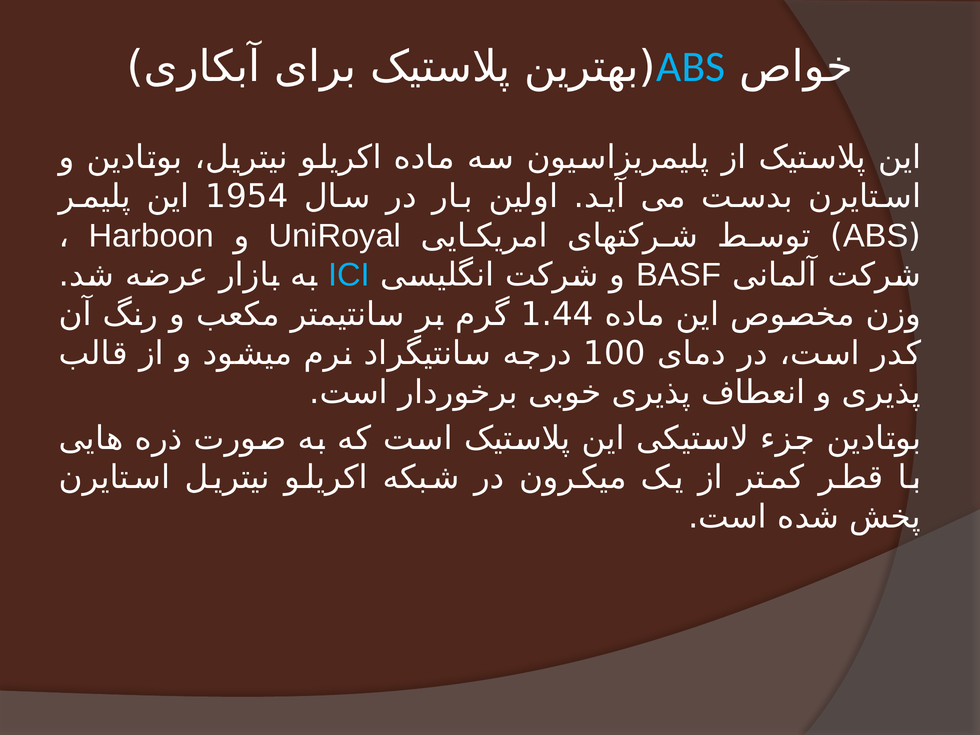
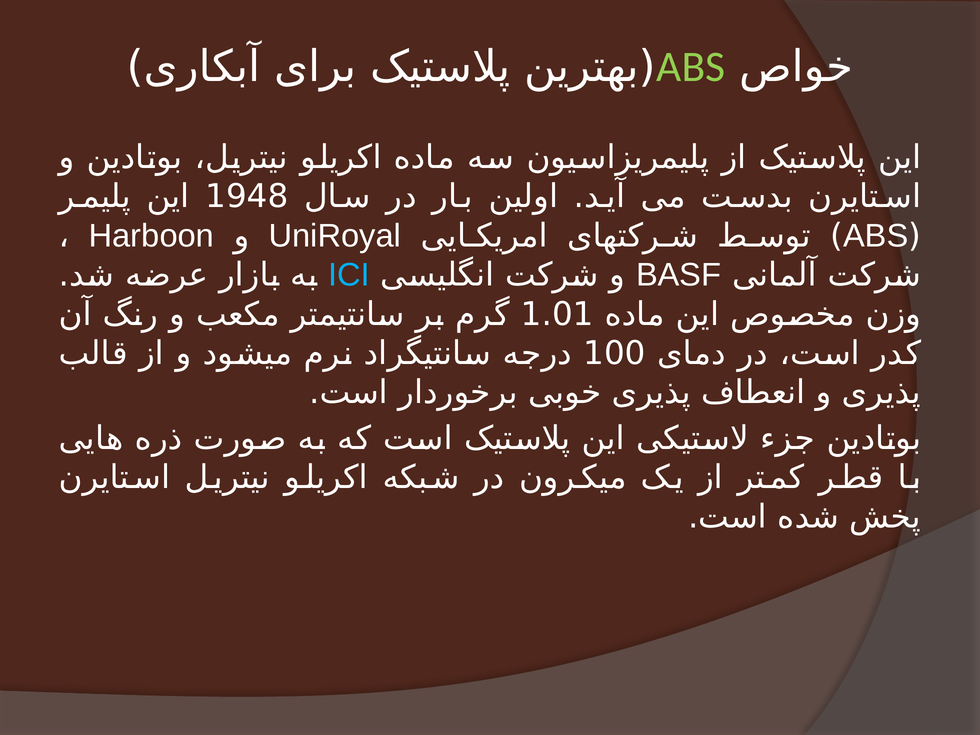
ABS colour: light blue -> light green (691, 67)
1954: 1954 -> 1948 (247, 197)
1.44: 1.44 -> 1.01 (557, 314)
